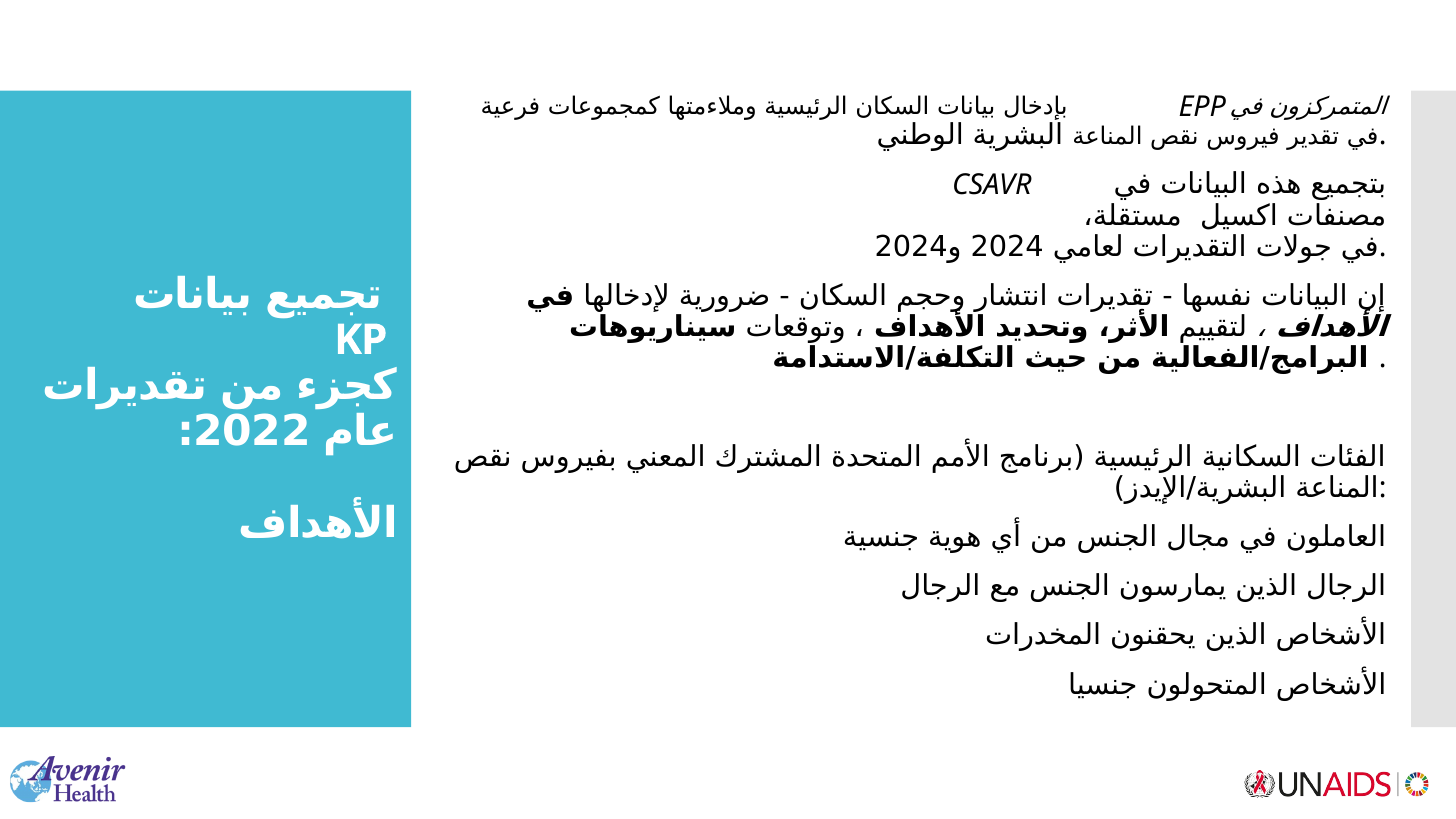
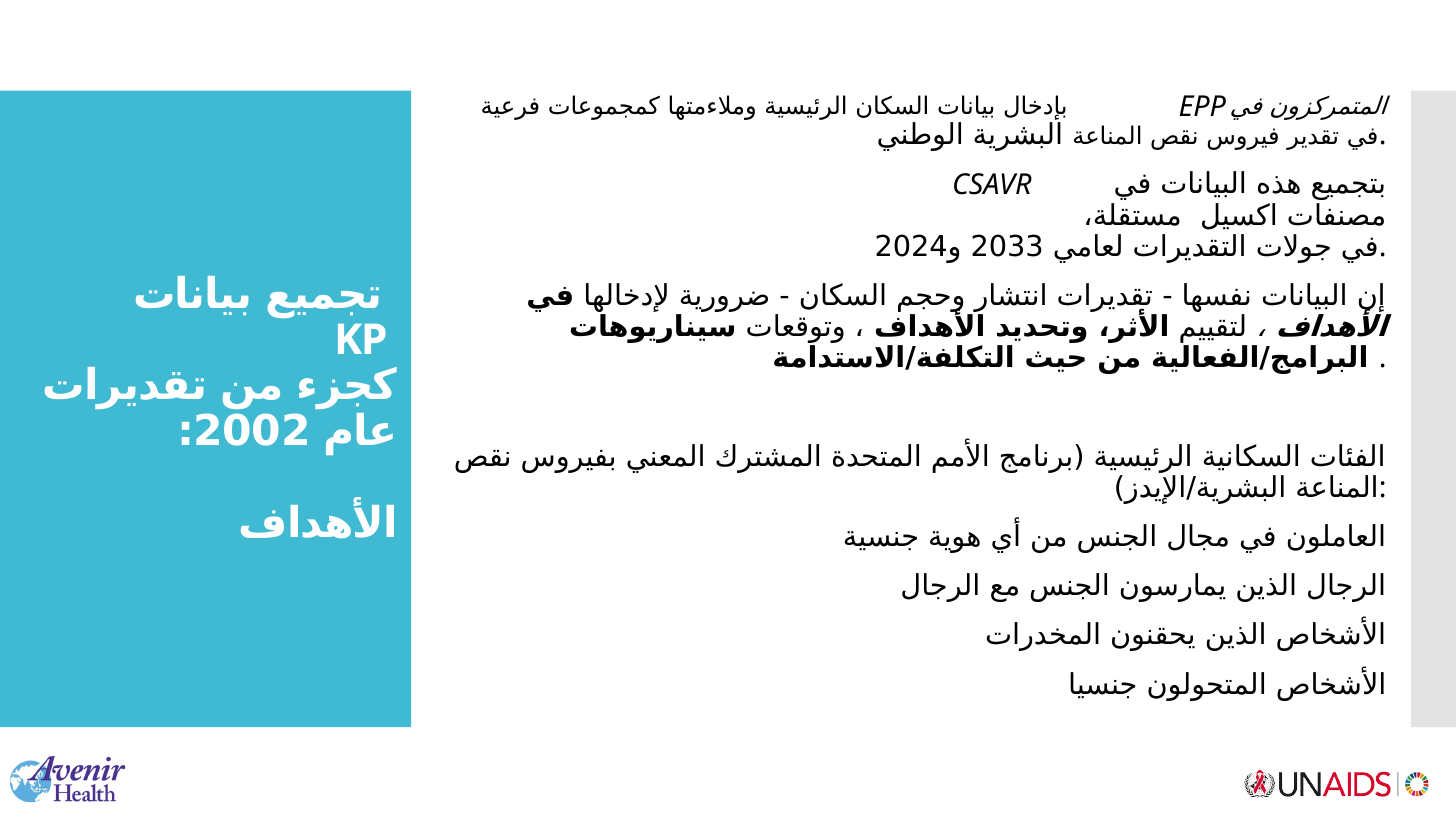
2024: 2024 -> 2033 (1007, 247)
2022: 2022 -> 2002 (252, 432)
